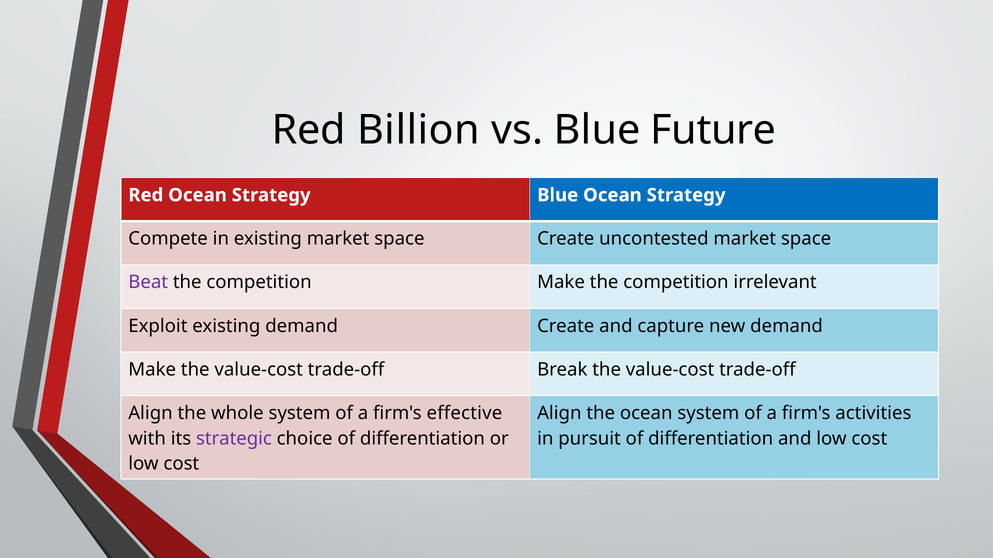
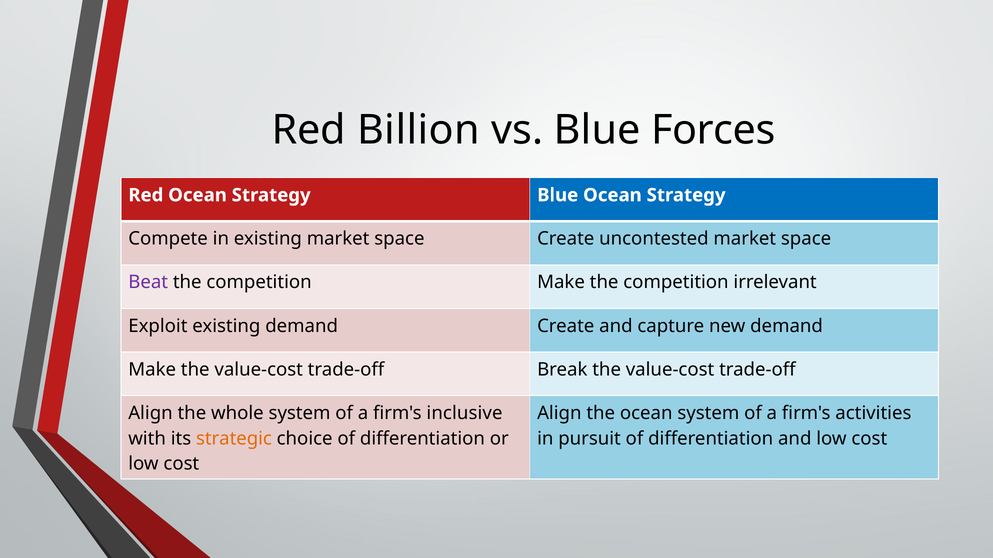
Future: Future -> Forces (713, 130)
effective: effective -> inclusive (465, 413)
strategic colour: purple -> orange (234, 439)
